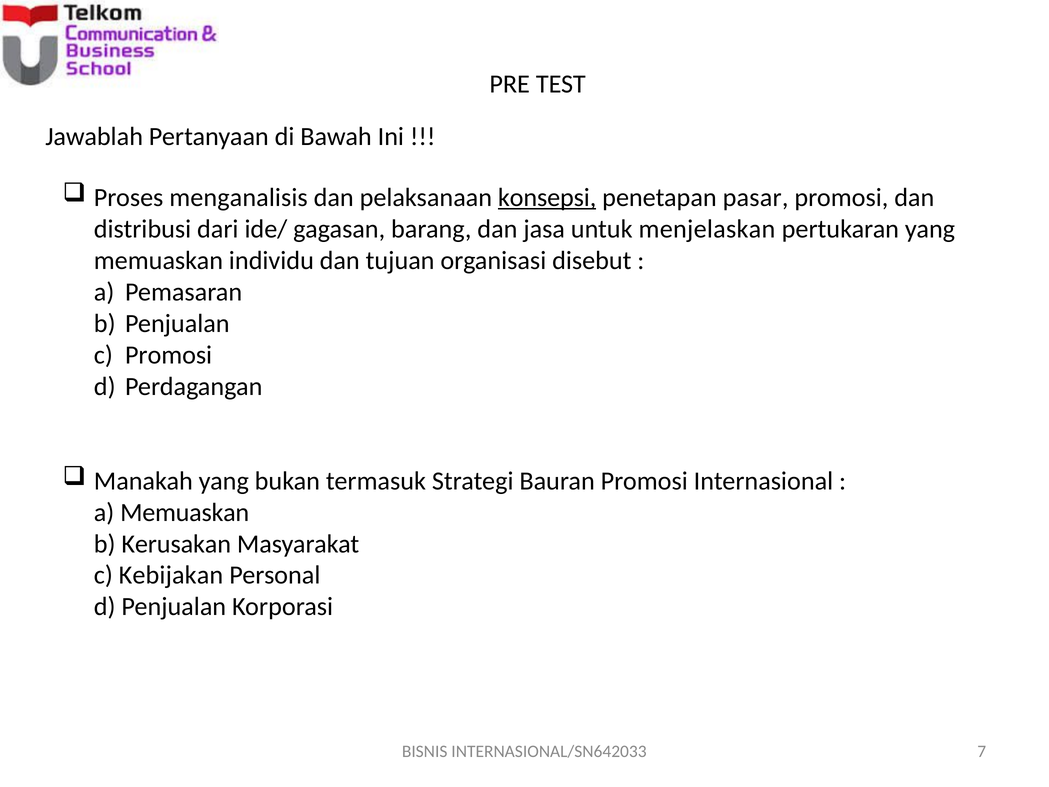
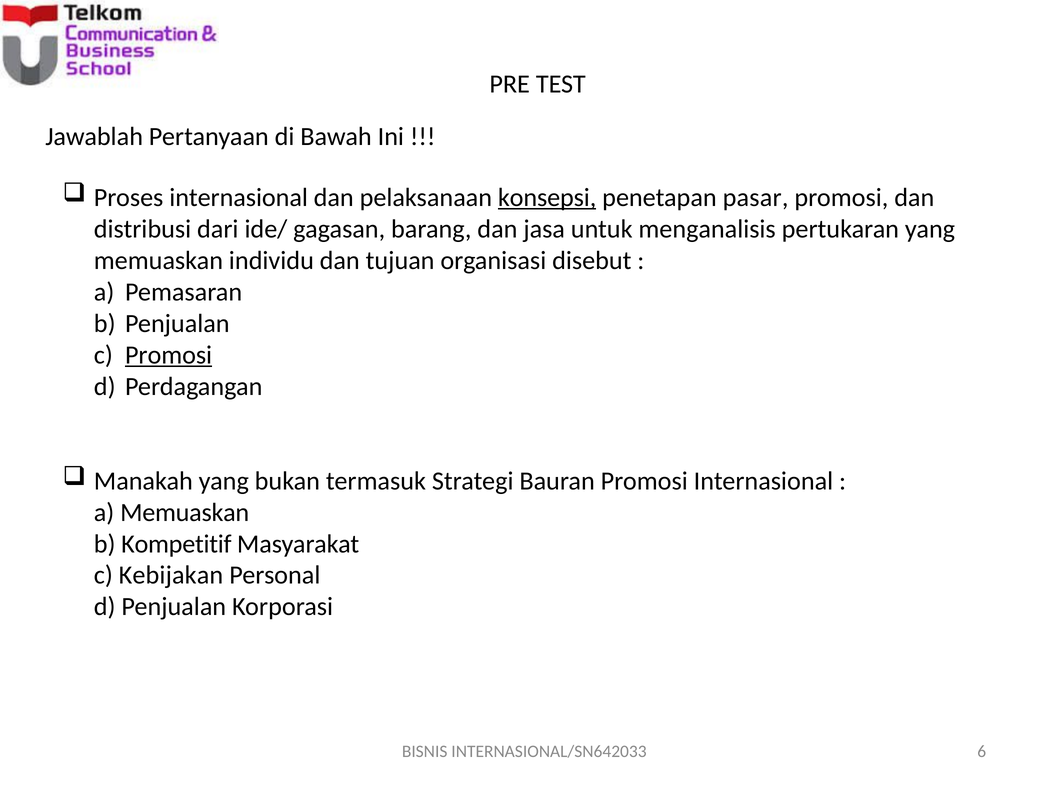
Proses menganalisis: menganalisis -> internasional (239, 198)
menjelaskan: menjelaskan -> menganalisis (707, 229)
Promosi underline: none -> present (169, 355)
Kerusakan: Kerusakan -> Kompetitif (176, 544)
7: 7 -> 6 (982, 751)
